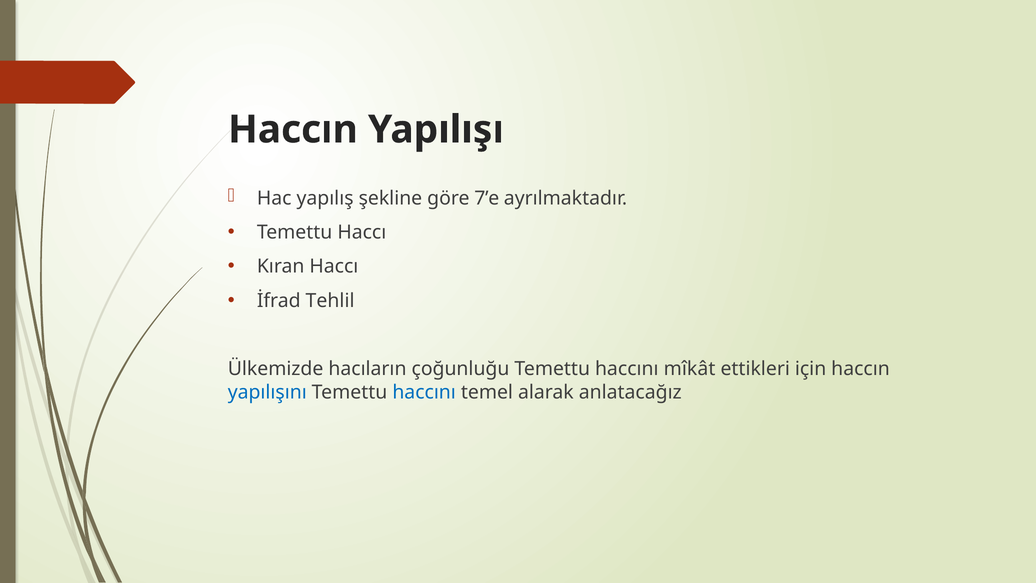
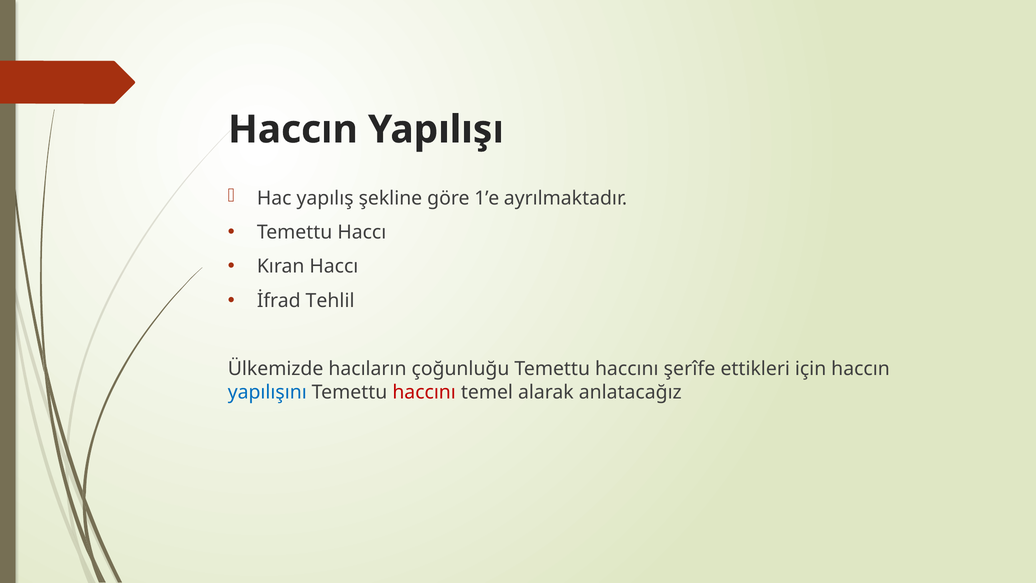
7’e: 7’e -> 1’e (487, 198)
mîkât: mîkât -> şerîfe (690, 369)
haccını colour: blue -> red (424, 392)
